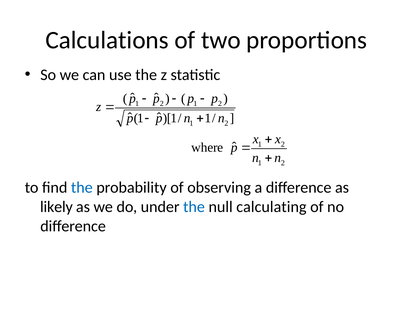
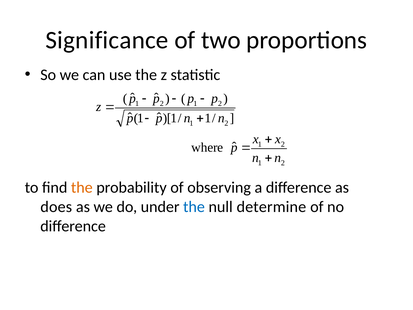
Calculations: Calculations -> Significance (107, 40)
the colour: blue -> orange (82, 187)
likely: likely -> does (56, 207)
calculating: calculating -> determine (271, 207)
